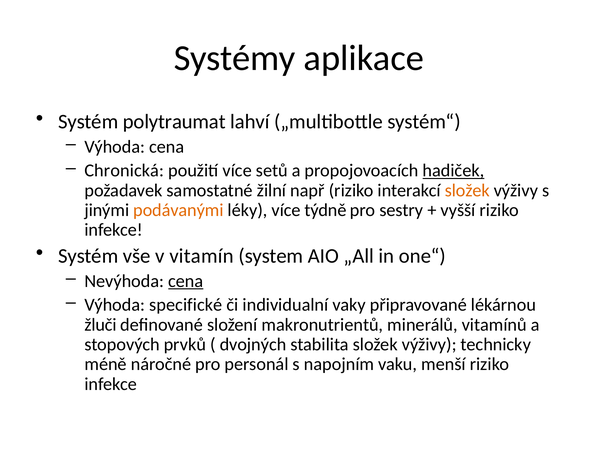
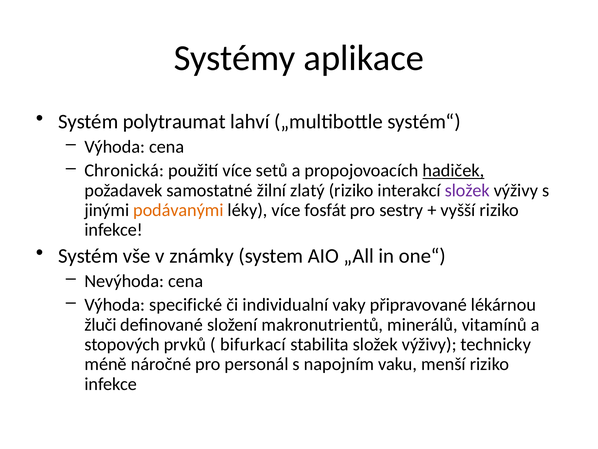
např: např -> zlatý (307, 190)
složek colour: orange -> purple (467, 190)
týdně: týdně -> fosfát (325, 210)
vitamín: vitamín -> známky (202, 256)
cena underline: present -> none (186, 281)
dvojných: dvojných -> bifurkací (253, 344)
